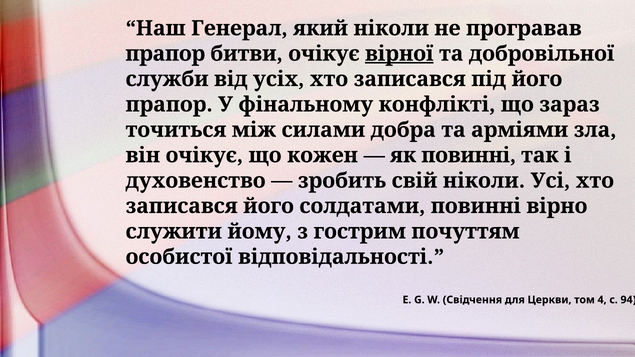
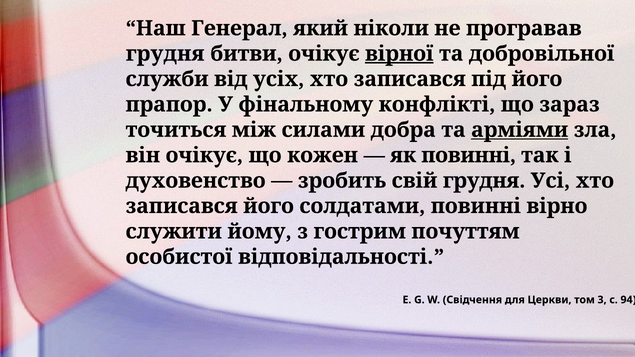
прапор: прапор -> грудня (165, 54)
арміями underline: none -> present (520, 130)
свій ніколи: ніколи -> грудня (484, 181)
4: 4 -> 3 (602, 300)
